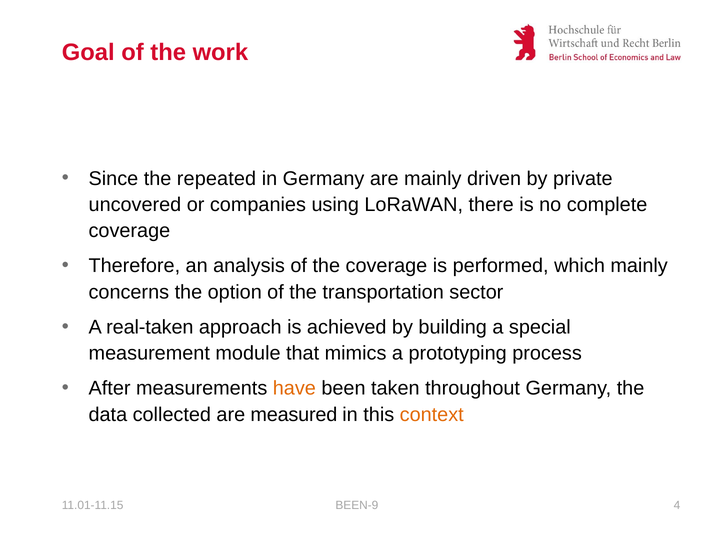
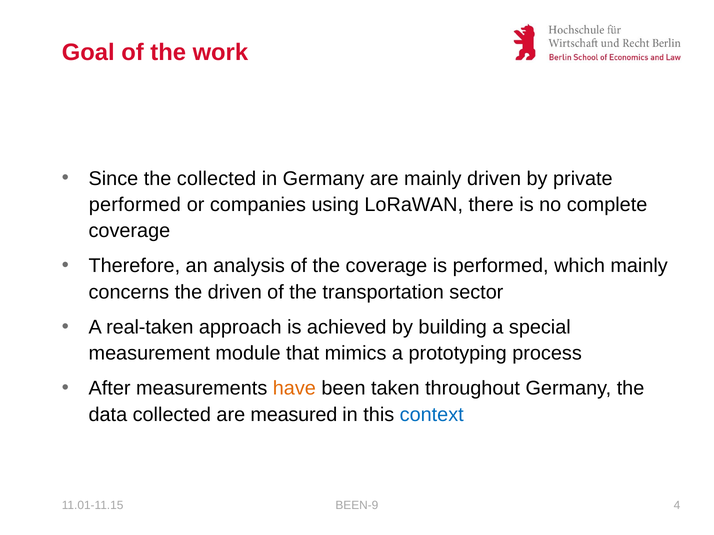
the repeated: repeated -> collected (216, 179)
uncovered: uncovered -> performed (135, 205)
the option: option -> driven (235, 292)
context colour: orange -> blue (432, 415)
